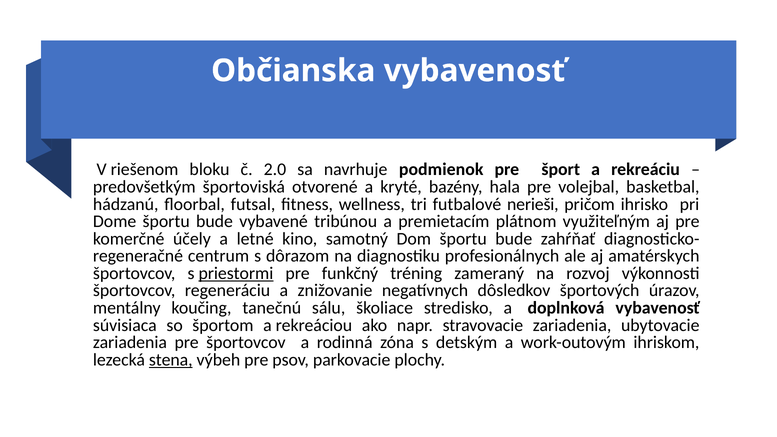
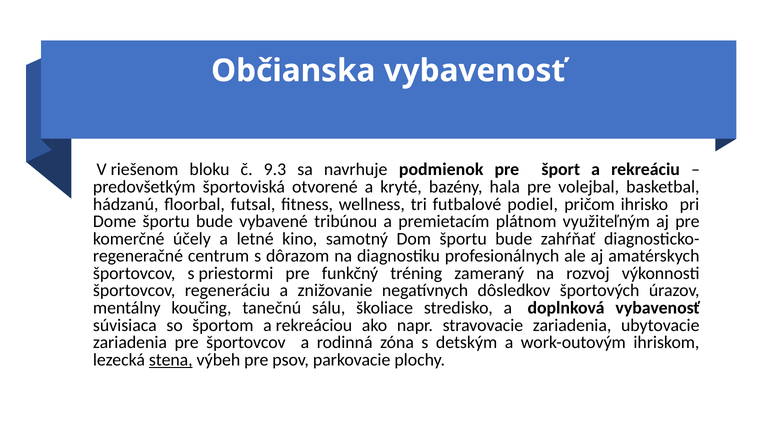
2.0: 2.0 -> 9.3 (275, 170)
nerieši: nerieši -> podiel (533, 204)
priestormi underline: present -> none (236, 273)
